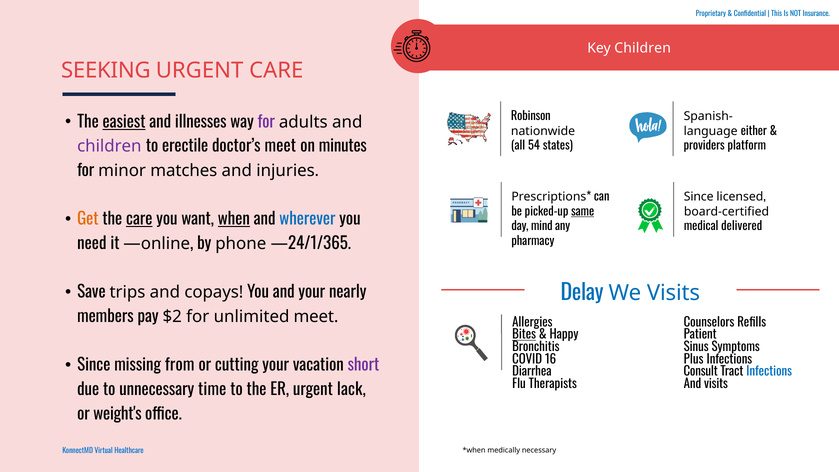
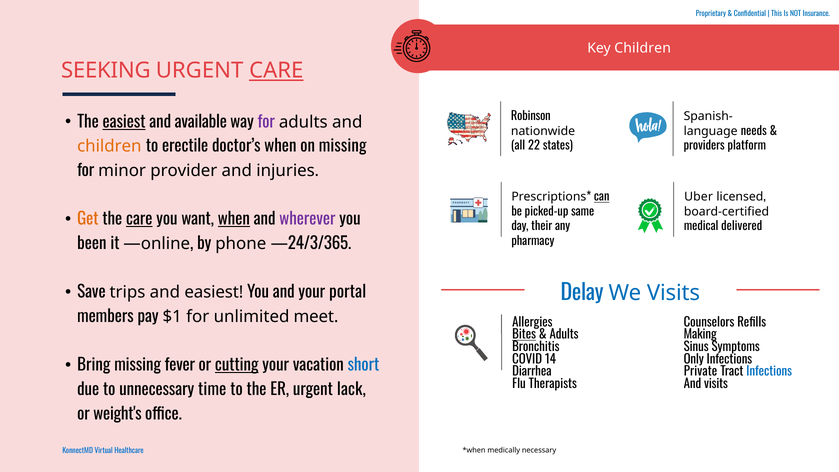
CARE underline: none -> present (276, 71)
illnesses: illnesses -> available (201, 122)
either: either -> needs (754, 131)
children colour: purple -> orange (109, 146)
doctor’s meet: meet -> when (280, 146)
on minutes: minutes -> missing (343, 146)
54: 54 -> 22 (534, 146)
matches: matches -> provider (184, 171)
can underline: none -> present (602, 197)
Since: Since -> Uber (699, 197)
same underline: present -> none (583, 212)
wherever colour: blue -> purple (307, 219)
mind: mind -> their (542, 226)
need: need -> been (92, 244)
—24/1/365: —24/1/365 -> —24/3/365 (311, 244)
and copays: copays -> easiest (214, 292)
nearly: nearly -> portal (348, 292)
$2: $2 -> $1 (172, 317)
Happy: Happy -> Adults (564, 335)
Patient: Patient -> Making (700, 335)
16: 16 -> 14 (550, 359)
Plus: Plus -> Only (694, 359)
Since: Since -> Bring (94, 365)
from: from -> fever (180, 365)
cutting underline: none -> present (237, 365)
short colour: purple -> blue (363, 365)
Consult: Consult -> Private (701, 372)
